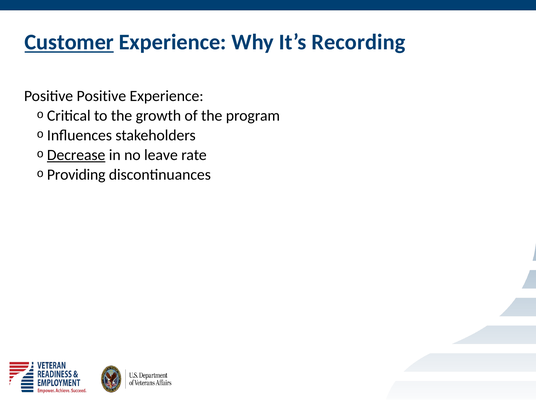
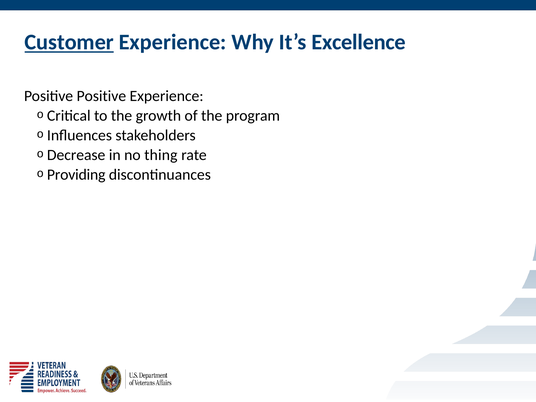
Recording: Recording -> Excellence (359, 42)
Decrease underline: present -> none (76, 155)
leave: leave -> thing (161, 155)
